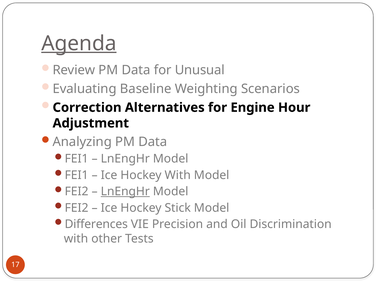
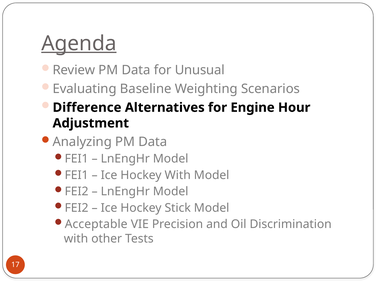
Correction: Correction -> Difference (87, 108)
LnEngHr underline: present -> none (125, 191)
Differences: Differences -> Acceptable (96, 224)
